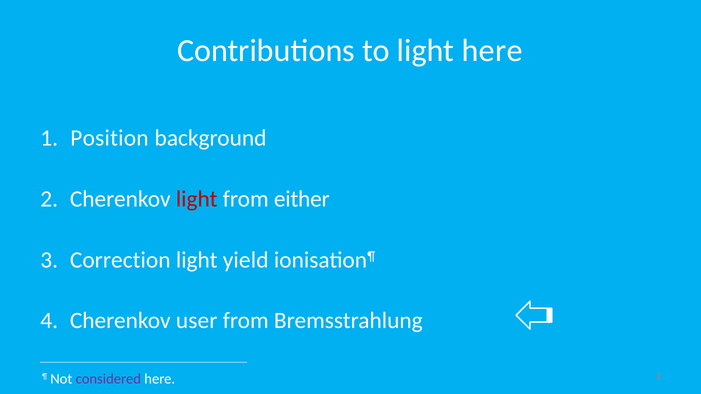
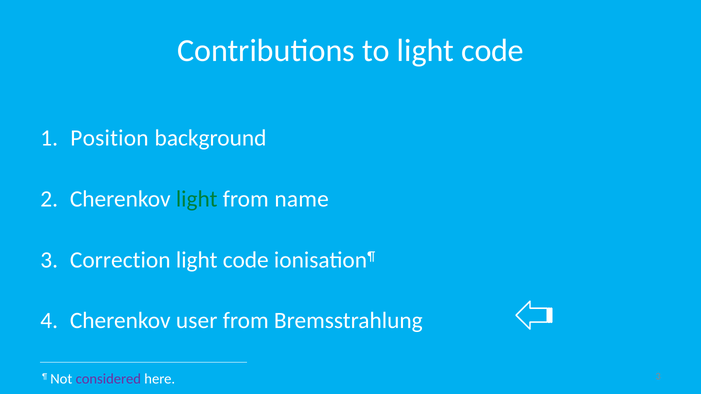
to light here: here -> code (493, 51)
light colour: red -> green (197, 199)
either: either -> name (302, 199)
yield: yield -> code (246, 260)
